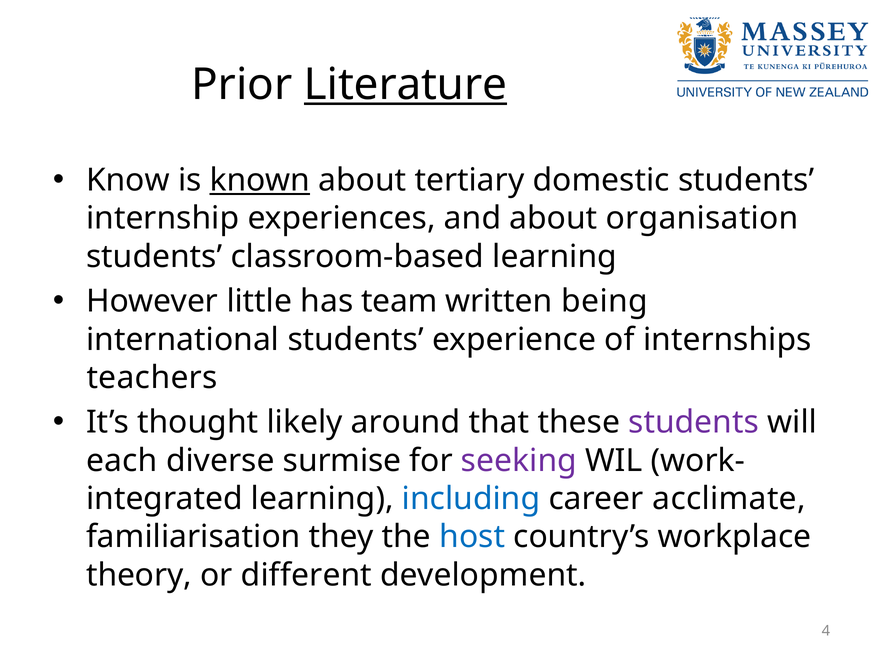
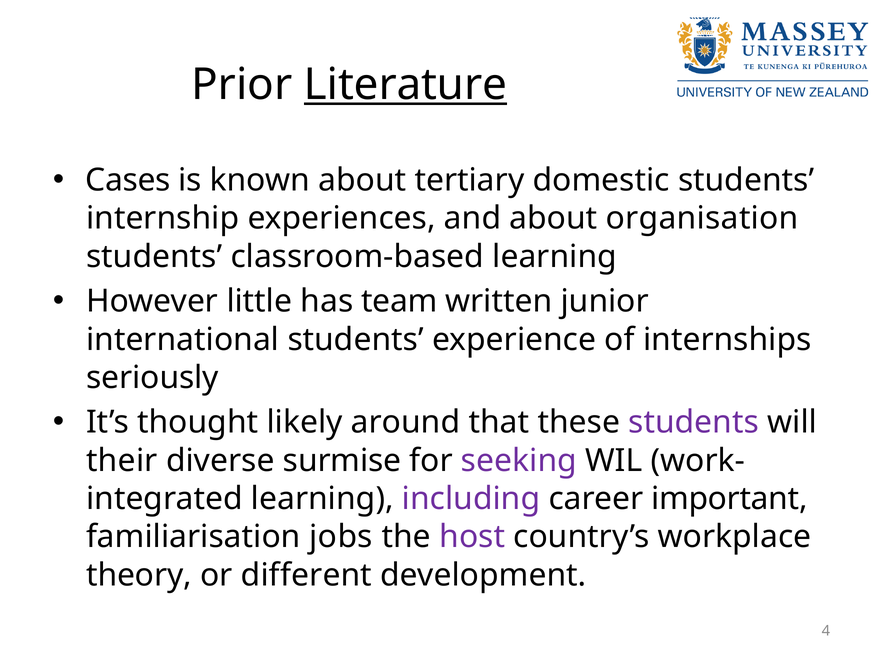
Know: Know -> Cases (128, 180)
known underline: present -> none (260, 180)
being: being -> junior (605, 301)
teachers: teachers -> seriously (152, 378)
each: each -> their (122, 461)
including colour: blue -> purple (471, 499)
acclimate: acclimate -> important (729, 499)
they: they -> jobs (341, 537)
host colour: blue -> purple (472, 537)
